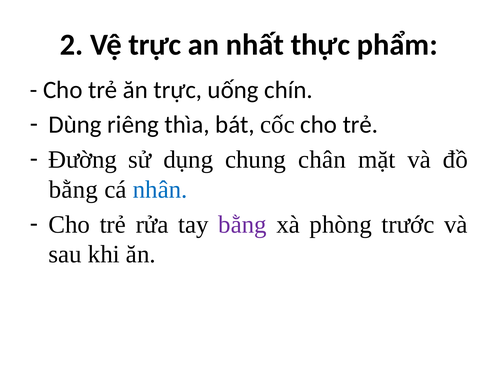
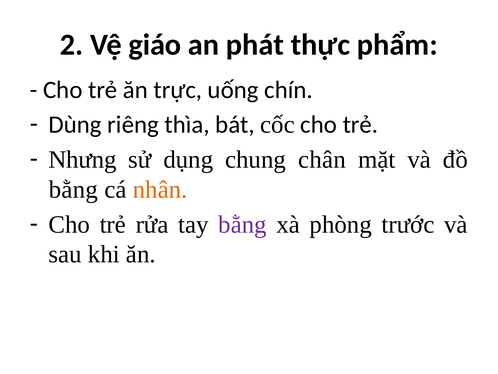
Vệ trực: trực -> giáo (155, 45)
nhất: nhất -> phát (255, 45)
Đường: Đường -> Nhưng (83, 159)
nhân colour: blue -> orange (160, 189)
